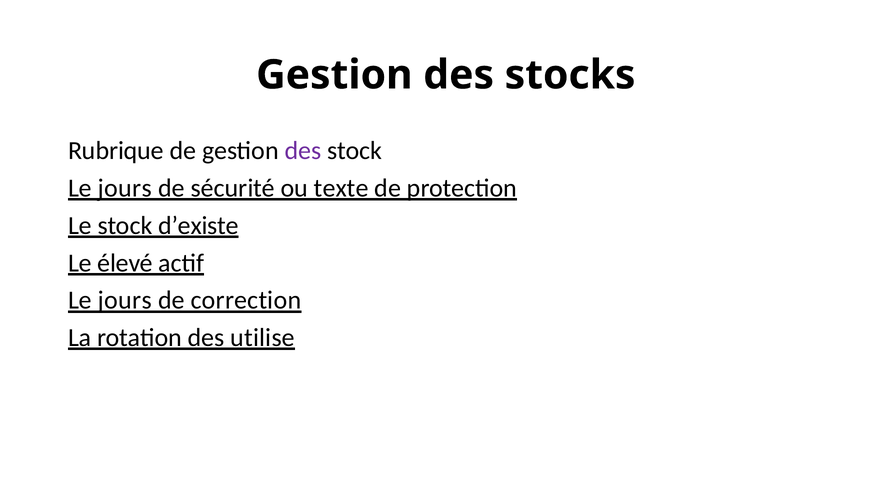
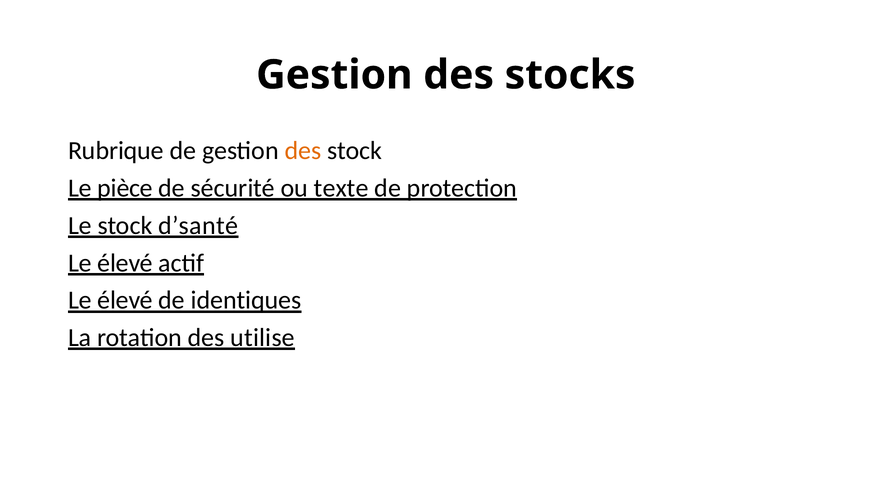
des colour: purple -> orange (303, 151)
jours: jours -> pièce (125, 188)
d’existe: d’existe -> d’santé (198, 225)
jours: jours -> élevé (125, 300)
correction: correction -> identiques (246, 300)
